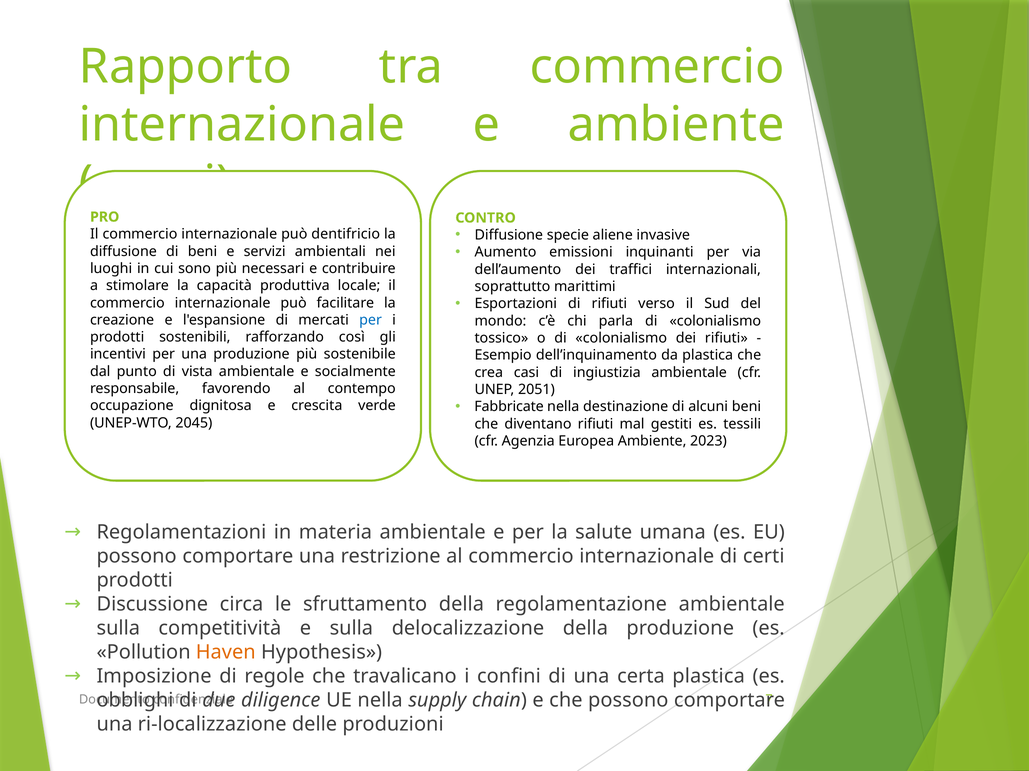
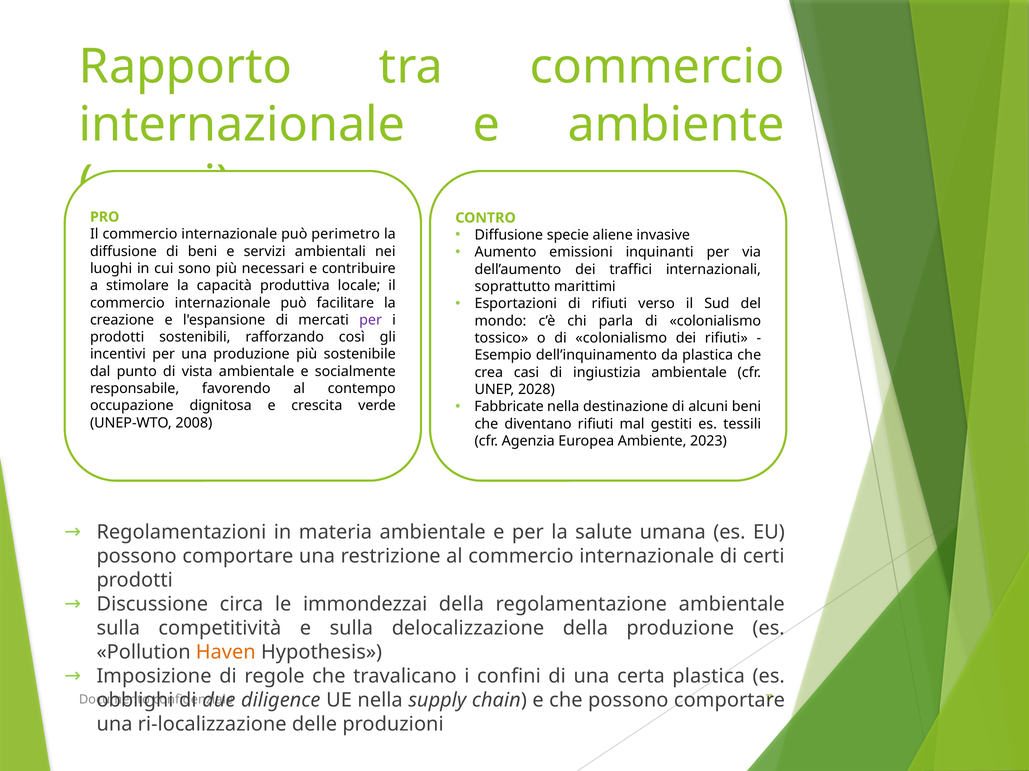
dentifricio: dentifricio -> perimetro (346, 234)
per colour: blue -> purple (371, 320)
2051: 2051 -> 2028 (536, 390)
2045: 2045 -> 2008 (194, 423)
sfruttamento: sfruttamento -> immondezzai (365, 605)
